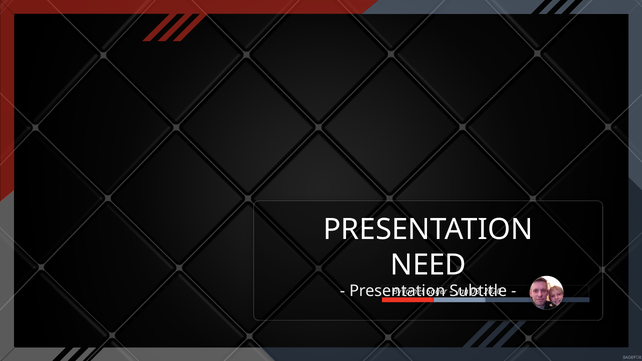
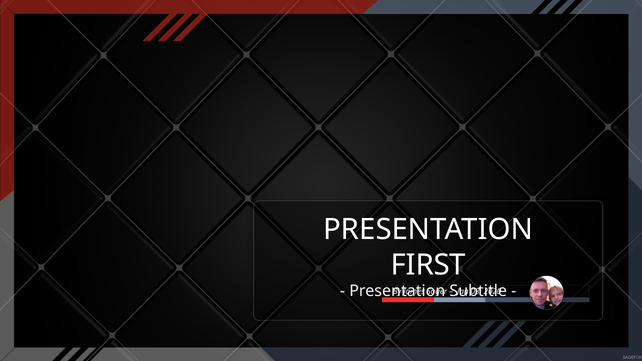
NEED: NEED -> FIRST (428, 265)
